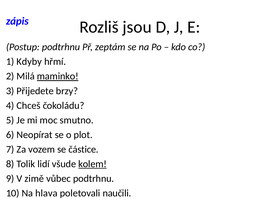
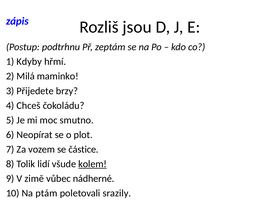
maminko underline: present -> none (58, 76)
vůbec podtrhnu: podtrhnu -> nádherné (94, 179)
hlava: hlava -> ptám (46, 193)
naučili: naučili -> srazily (117, 193)
